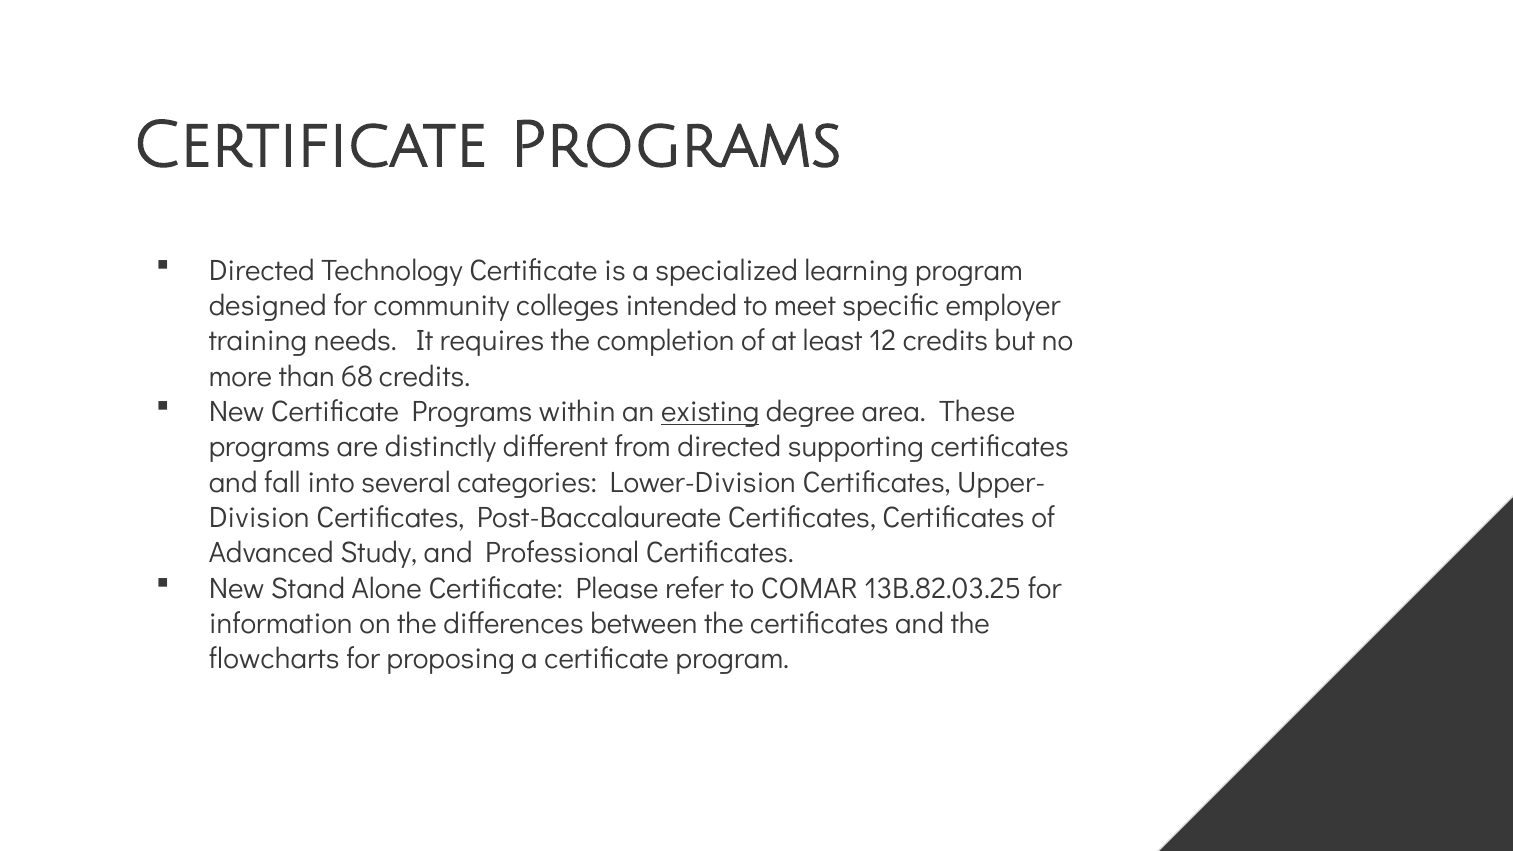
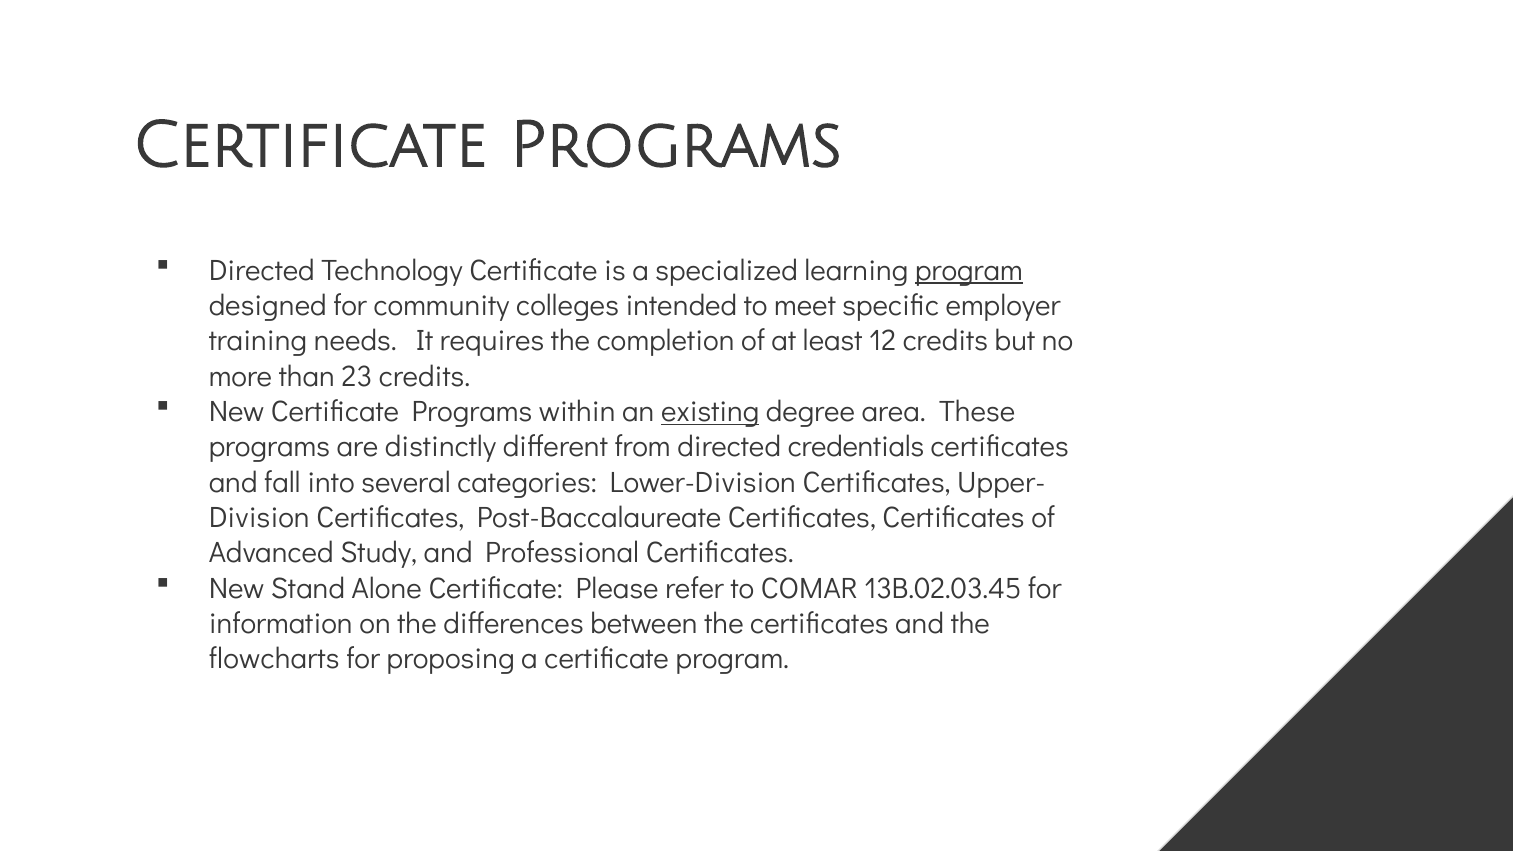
program underline: none -> present (969, 270)
68: 68 -> 23 (357, 376)
supporting: supporting -> credentials (856, 447)
13B.82.03.25: 13B.82.03.25 -> 13B.02.03.45 (943, 588)
